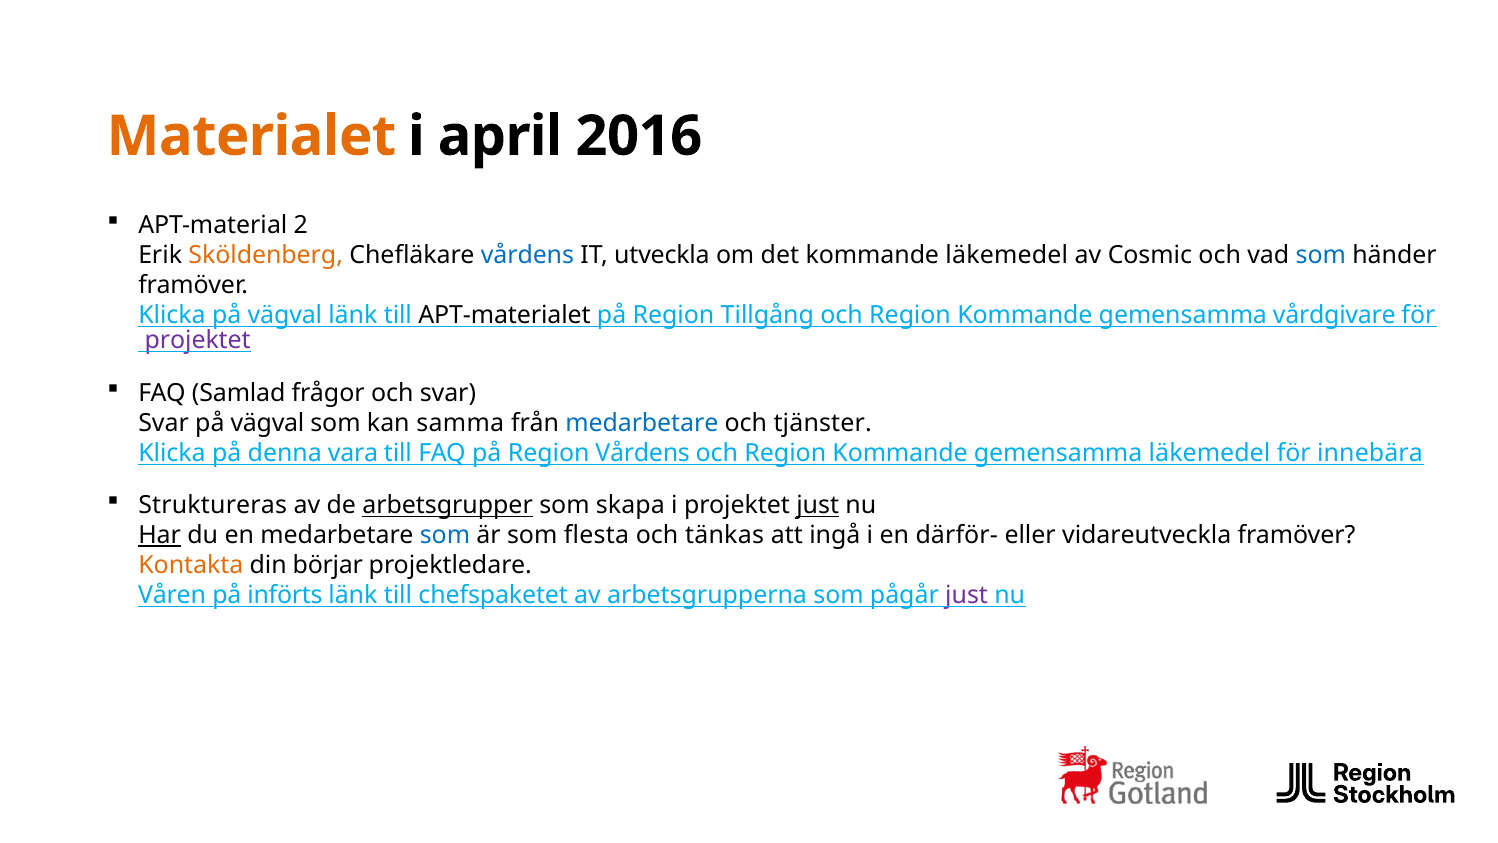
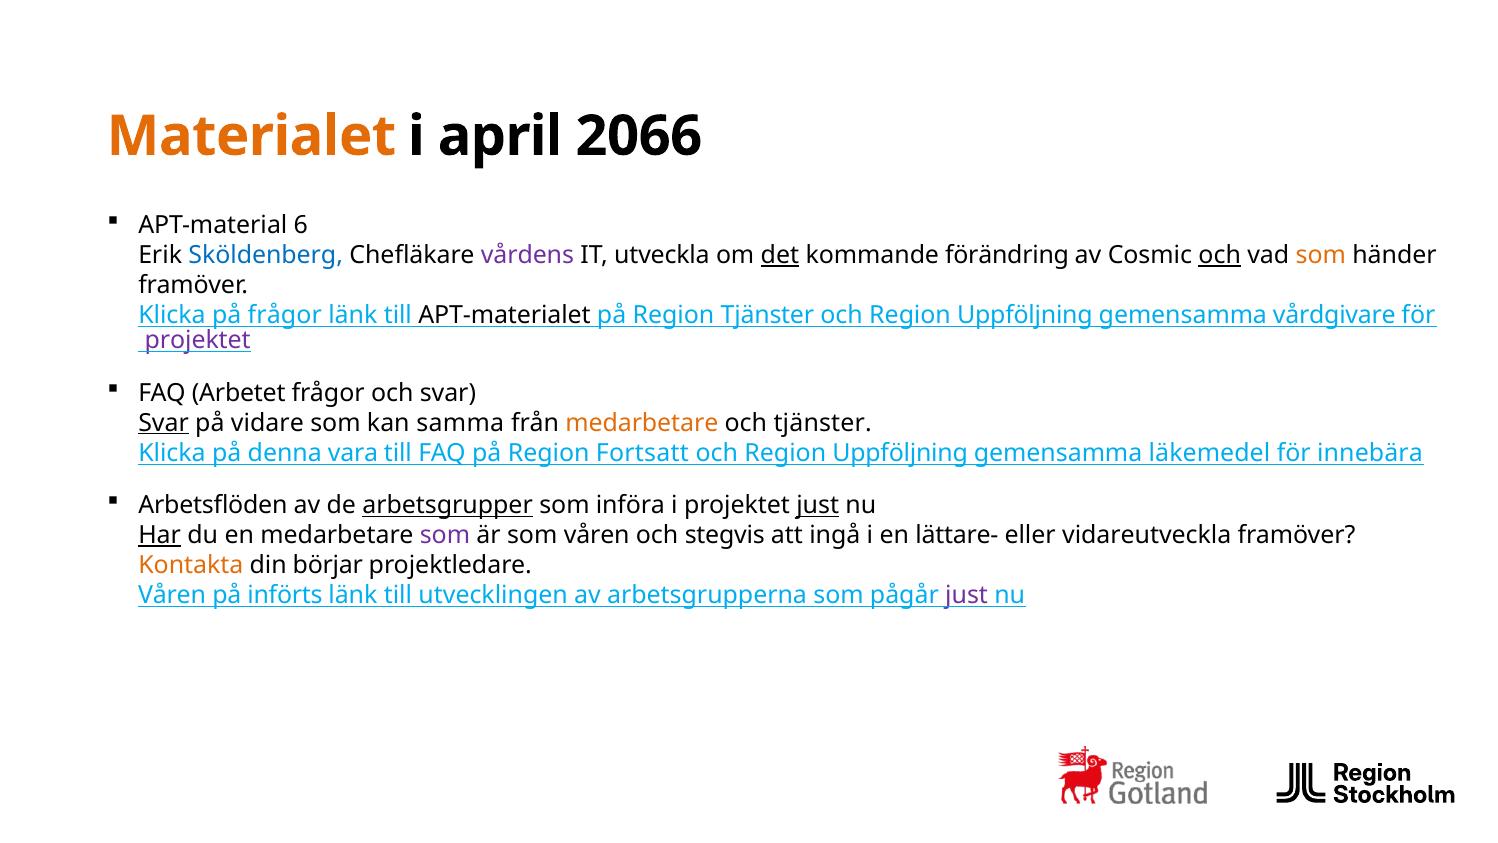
2016: 2016 -> 2066 (639, 136)
2: 2 -> 6 (301, 225)
Sköldenberg colour: orange -> blue (266, 255)
vårdens colour: blue -> purple (527, 255)
det underline: none -> present (780, 255)
kommande läkemedel: läkemedel -> förändring (1007, 255)
och underline: none -> present (1220, 255)
som colour: blue -> orange (1321, 255)
Klicka på vägval: vägval -> frågor (285, 315)
Region Tillgång: Tillgång -> Tjänster (767, 315)
Kommande: Kommande -> Uppföljning (1025, 315)
Samlad: Samlad -> Arbetet (239, 393)
Svar underline: none -> present (164, 423)
vägval: vägval -> vidare (267, 423)
medarbetare colour: blue -> orange (642, 423)
Region Vårdens: Vårdens -> Fortsatt (642, 453)
Kommande: Kommande -> Uppföljning (900, 453)
Struktureras: Struktureras -> Arbetsflöden (213, 505)
skapa: skapa -> införa (630, 505)
som colour: blue -> purple (445, 535)
som flesta: flesta -> våren (597, 535)
tänkas: tänkas -> stegvis (725, 535)
därför-: därför- -> lättare- (957, 535)
chefspaketet: chefspaketet -> utvecklingen (493, 595)
